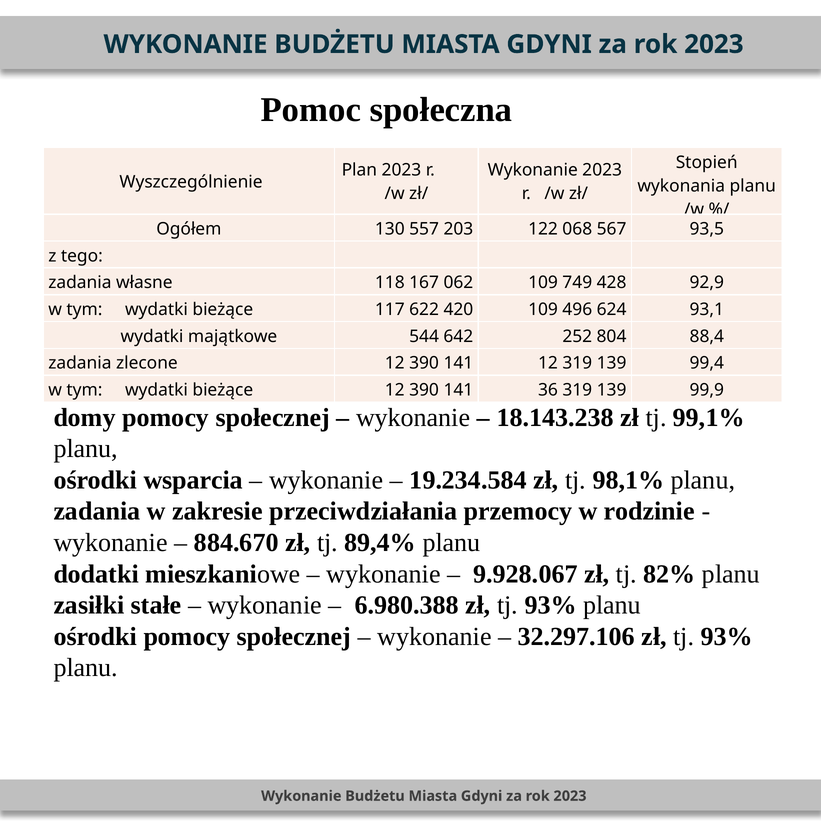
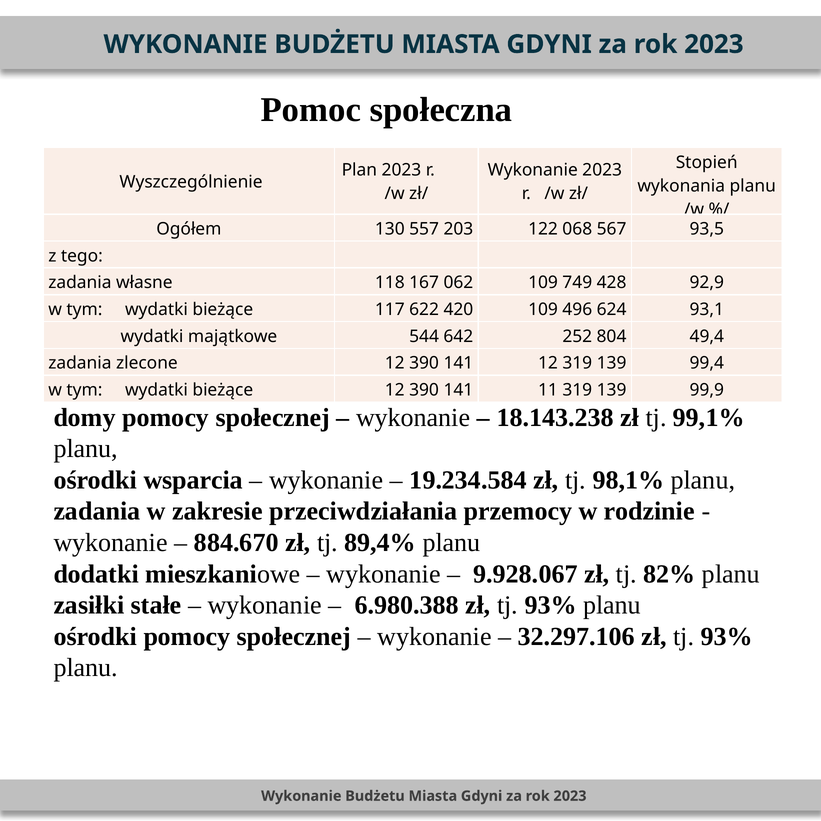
88,4: 88,4 -> 49,4 (707, 336)
36: 36 -> 11 (548, 390)
